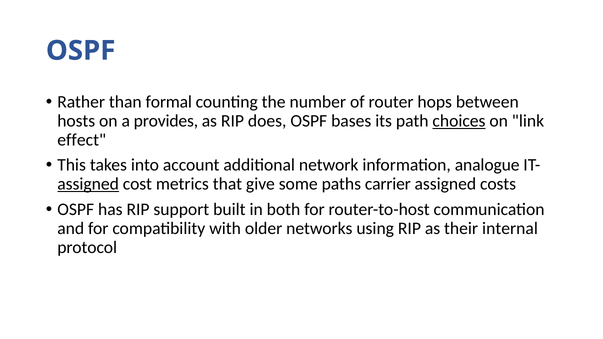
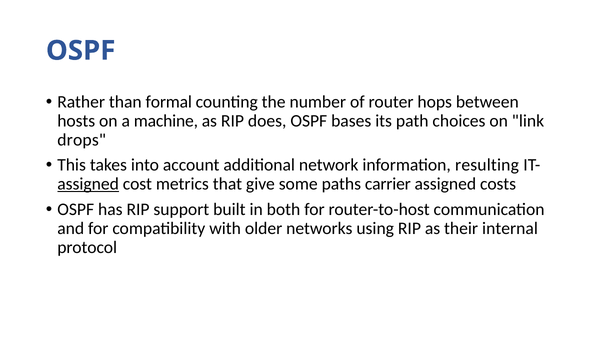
provides: provides -> machine (166, 121)
choices underline: present -> none (459, 121)
effect: effect -> drops (82, 140)
analogue: analogue -> resulting (487, 165)
